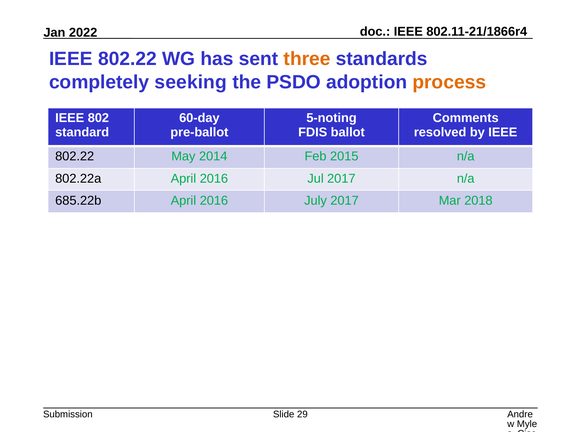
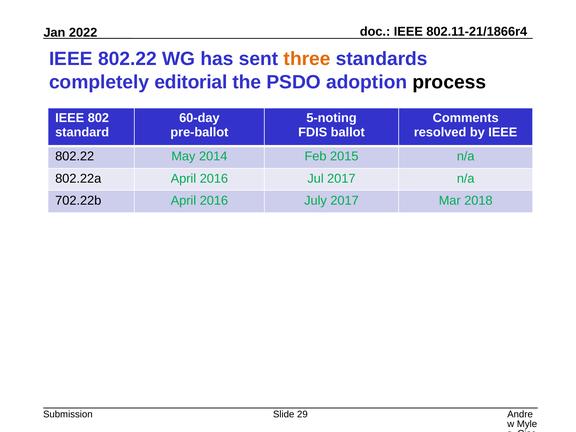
seeking: seeking -> editorial (191, 82)
process colour: orange -> black (449, 82)
685.22b: 685.22b -> 702.22b (78, 201)
